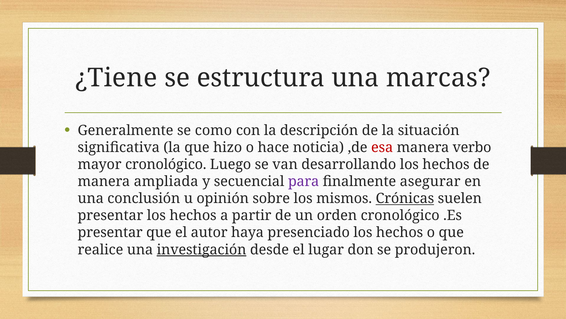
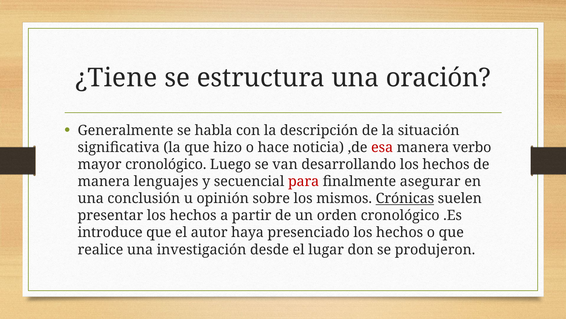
marcas: marcas -> oración (438, 78)
como: como -> habla (214, 130)
ampliada: ampliada -> lenguajes (166, 181)
para colour: purple -> red (304, 181)
presentar: presentar -> introduce (110, 232)
investigación underline: present -> none (202, 249)
